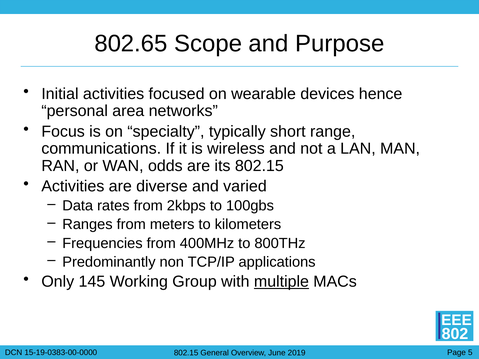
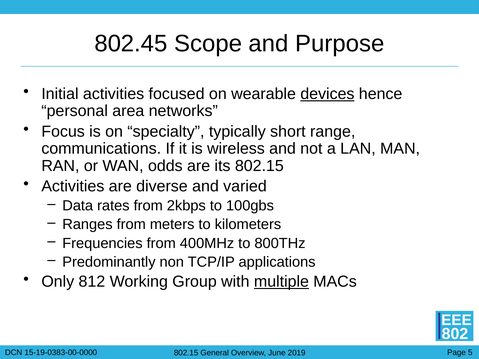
802.65: 802.65 -> 802.45 (131, 44)
devices underline: none -> present (327, 94)
145: 145 -> 812 (92, 282)
